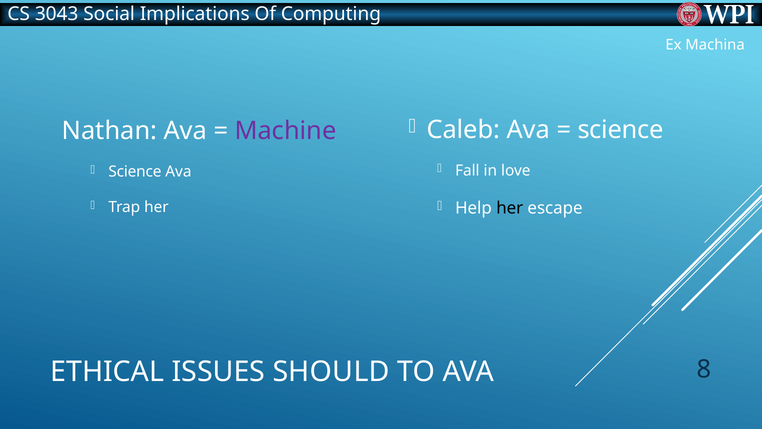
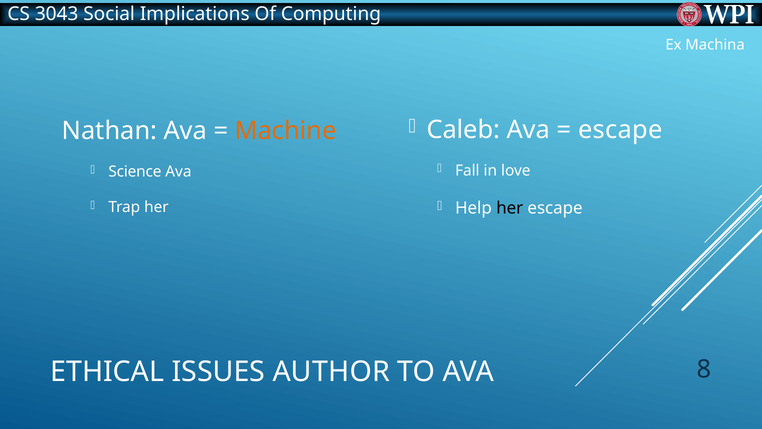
science: science -> escape (620, 130)
Machine colour: purple -> orange (286, 131)
SHOULD: SHOULD -> AUTHOR (331, 372)
